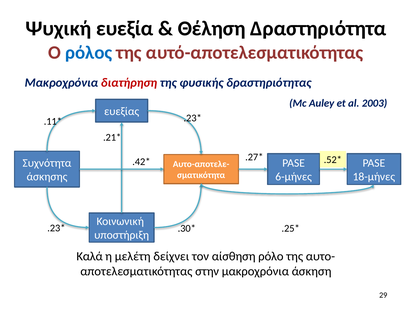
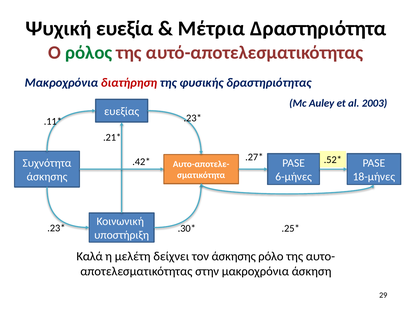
Θέληση: Θέληση -> Μέτρια (211, 29)
ρόλος colour: blue -> green (89, 52)
τον αίσθηση: αίσθηση -> άσκησης (234, 256)
